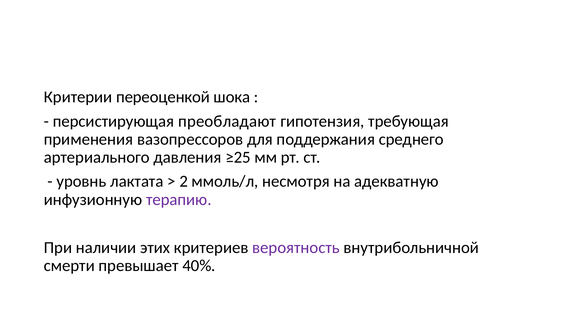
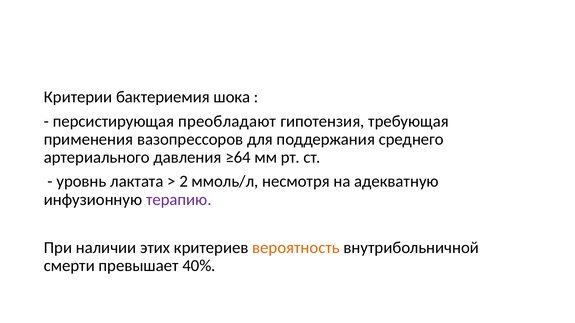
переоценкой: переоценкой -> бактериемия (163, 97)
≥25: ≥25 -> ≥64 (238, 158)
вероятность colour: purple -> orange (296, 248)
